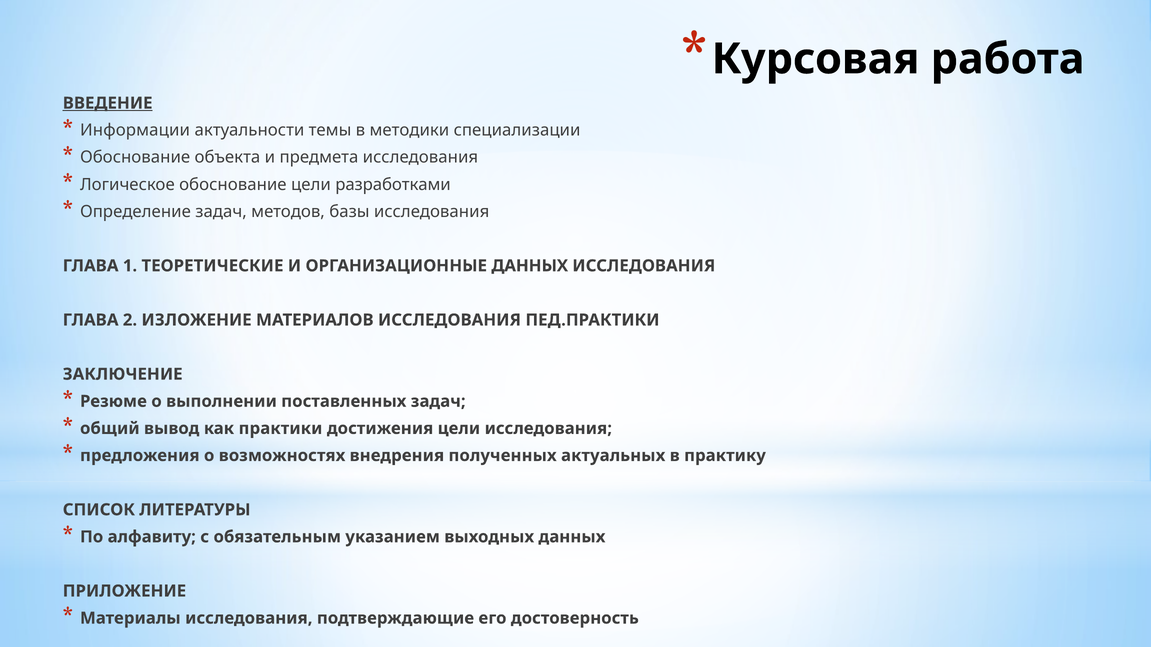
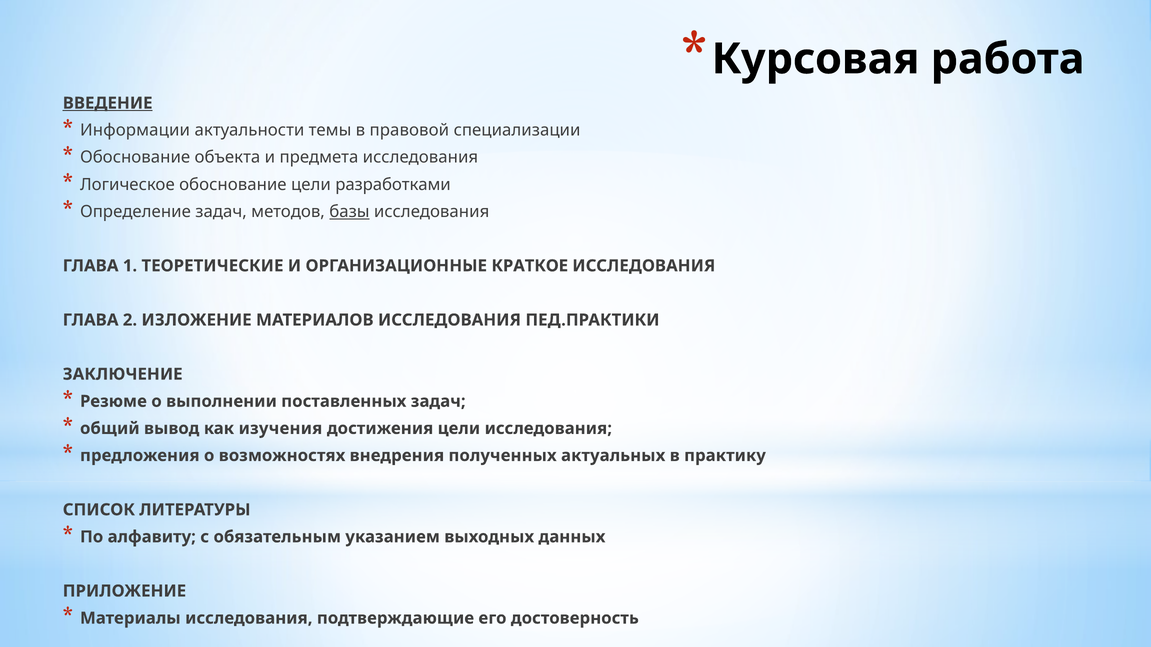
методики: методики -> правовой (409, 130)
базы underline: none -> present (349, 212)
ОРГАНИЗАЦИОННЫЕ ДАННЫХ: ДАННЫХ -> КРАТКОЕ (530, 266)
практики: практики -> изучения (280, 429)
